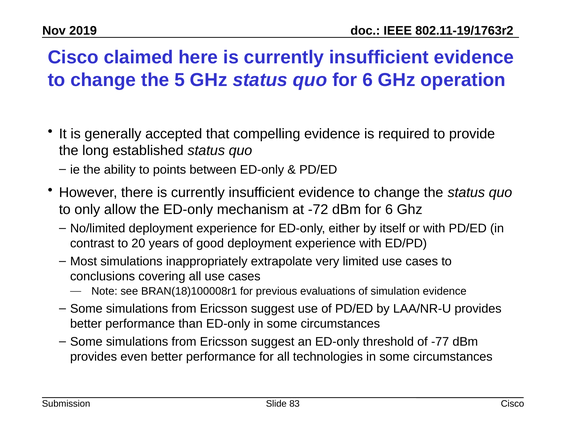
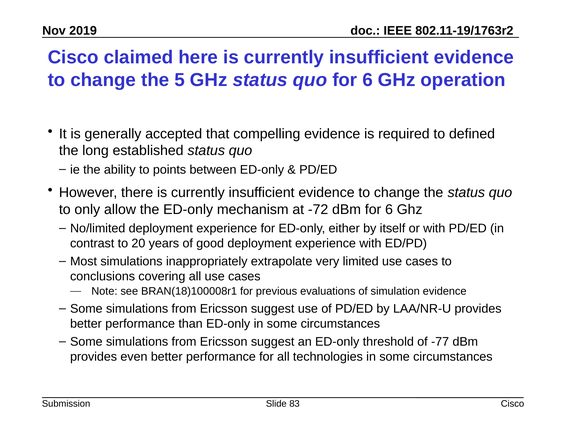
provide: provide -> defined (472, 134)
